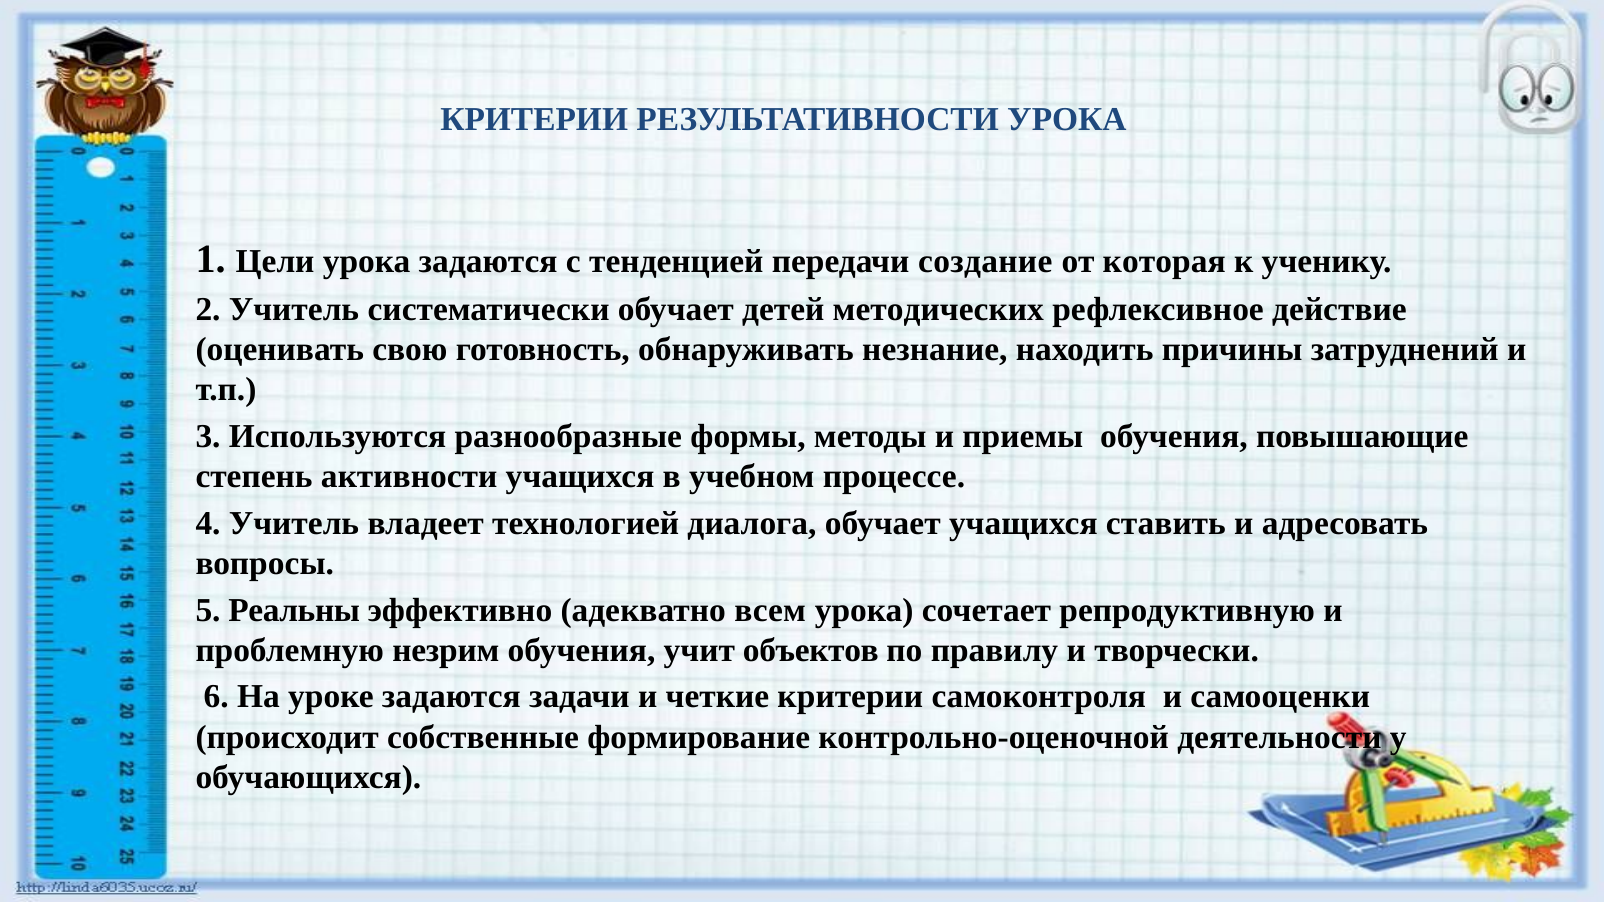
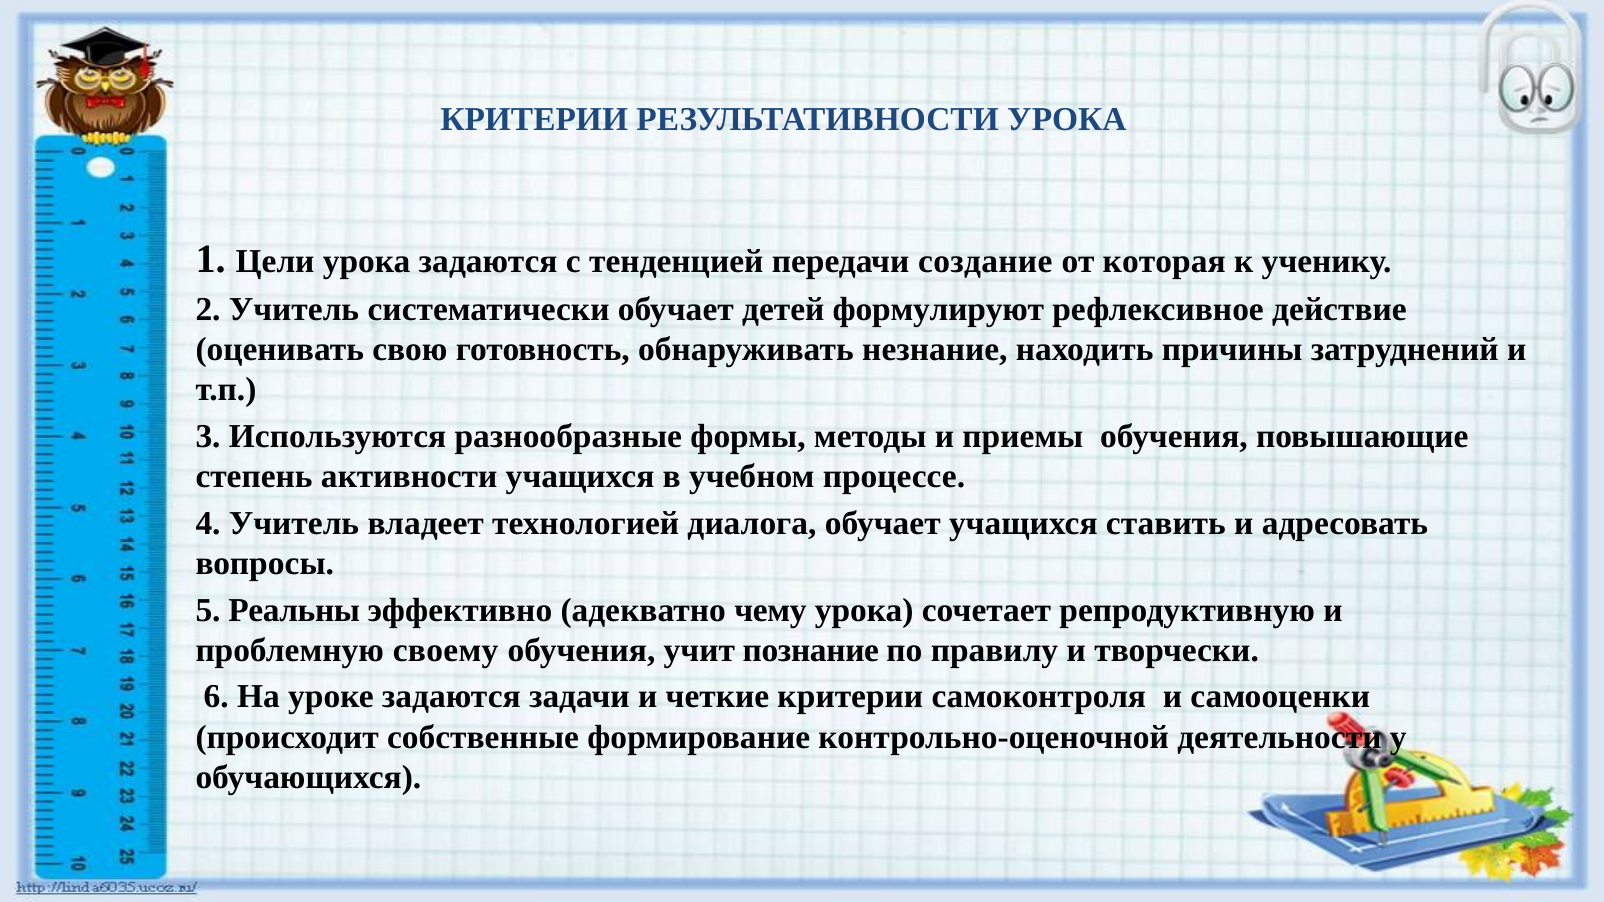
методических: методических -> формулируют (938, 309)
всем: всем -> чему (770, 610)
незрим: незрим -> своему (446, 650)
объектов: объектов -> познание (811, 650)
